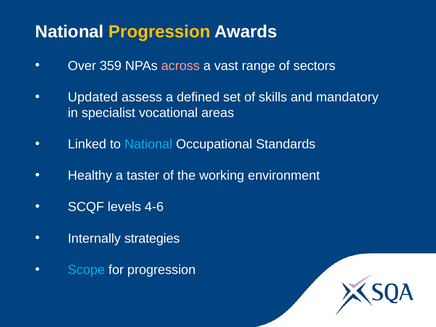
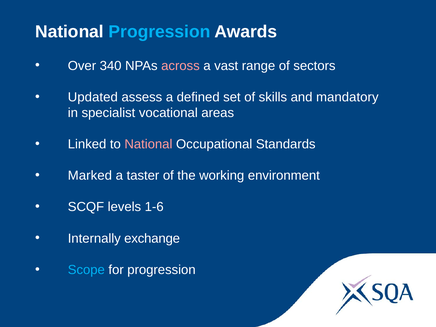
Progression colour: yellow -> light blue (160, 32)
359: 359 -> 340 (111, 66)
National colour: light blue -> pink (148, 144)
Healthy: Healthy -> Marked (90, 176)
4-6: 4-6 -> 1-6 (154, 207)
strategies: strategies -> exchange (152, 238)
